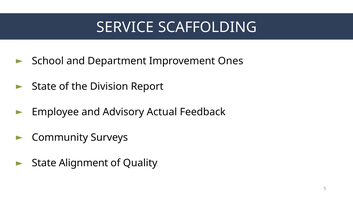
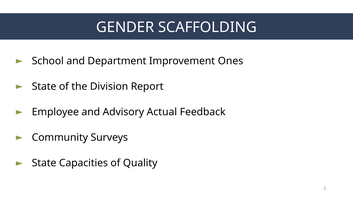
SERVICE: SERVICE -> GENDER (125, 27)
Alignment: Alignment -> Capacities (83, 164)
